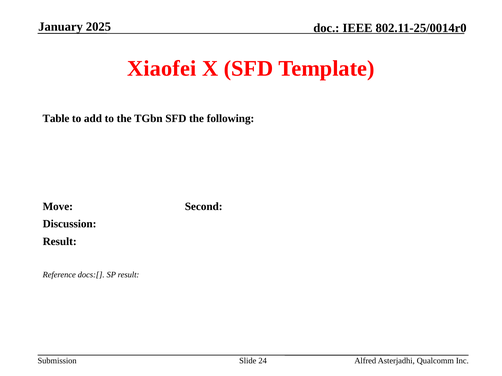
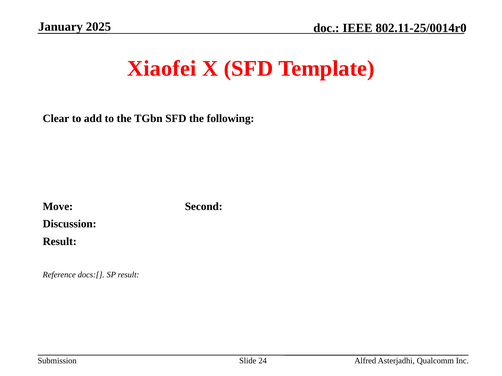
Table: Table -> Clear (56, 119)
